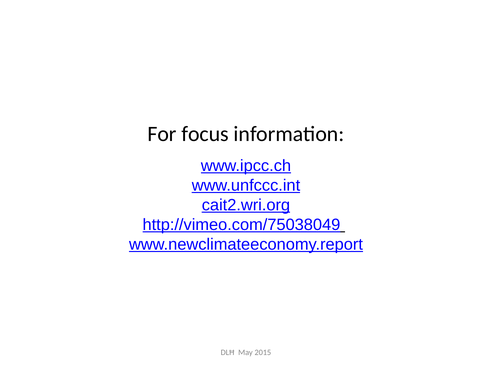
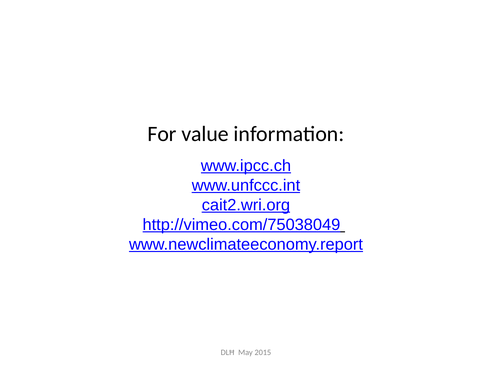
focus: focus -> value (205, 134)
